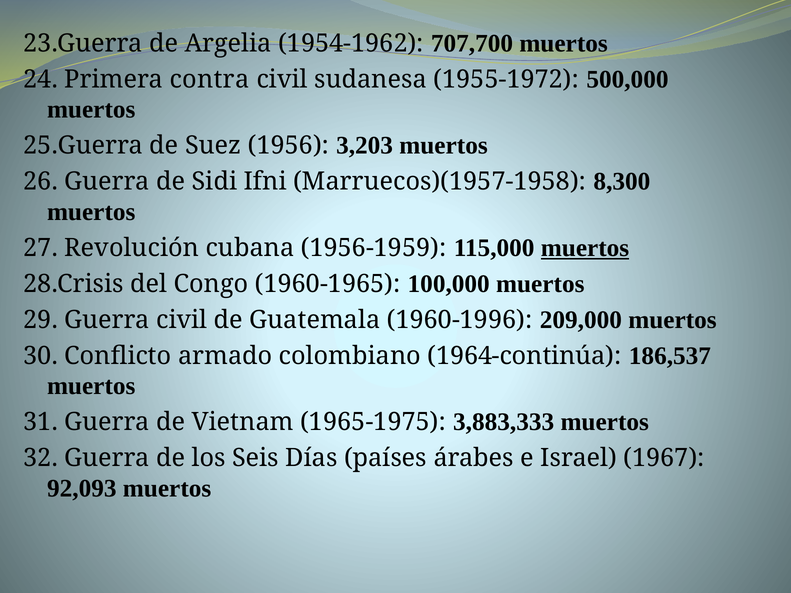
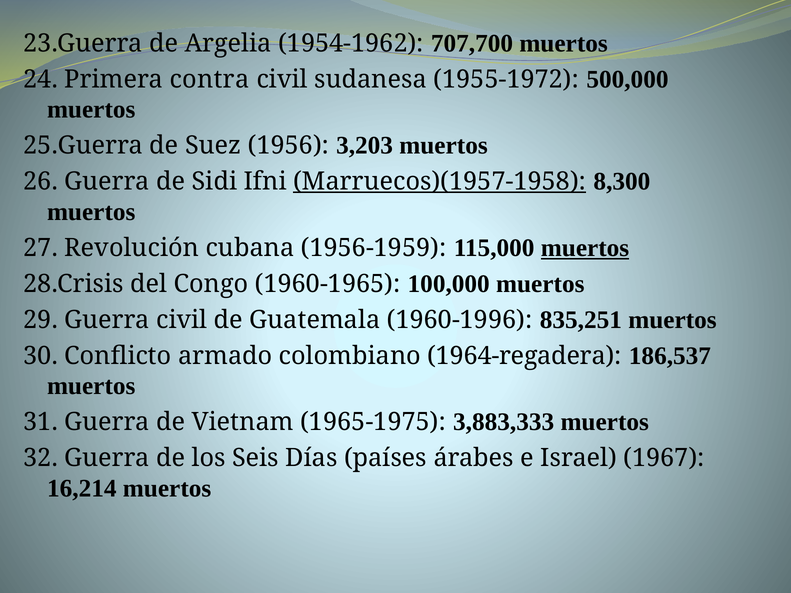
Marruecos)(1957-1958 underline: none -> present (440, 182)
209,000: 209,000 -> 835,251 (581, 320)
1964-continúa: 1964-continúa -> 1964-regadera (524, 356)
92,093: 92,093 -> 16,214 (82, 489)
